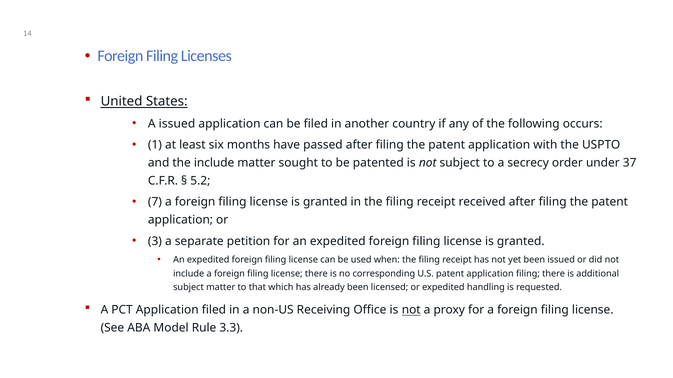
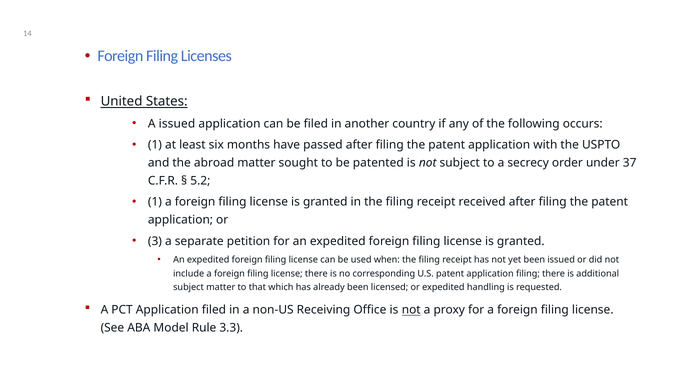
the include: include -> abroad (214, 163)
7: 7 -> 1 (155, 202)
